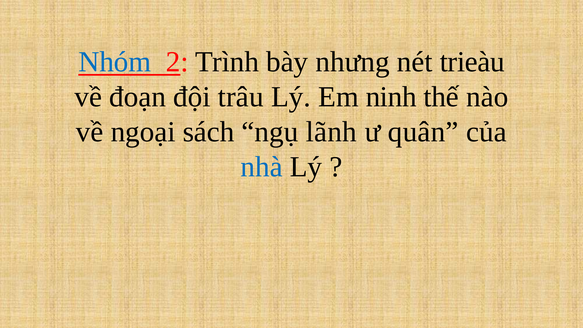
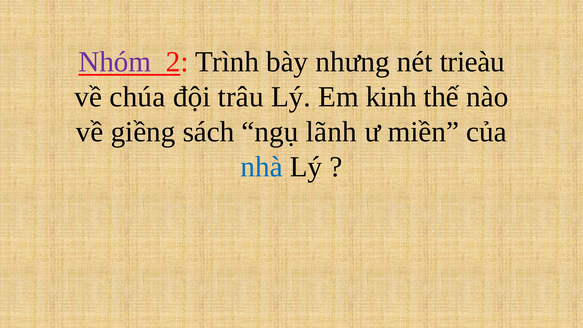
Nhóm colour: blue -> purple (115, 62)
đoạn: đoạn -> chúa (137, 97)
ninh: ninh -> kinh (391, 97)
ngoại: ngoại -> giềng (143, 132)
quân: quân -> miền (423, 132)
